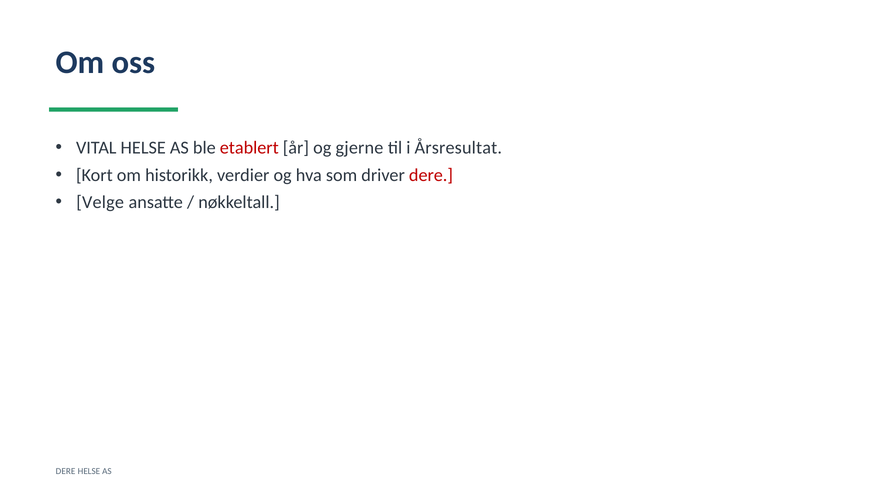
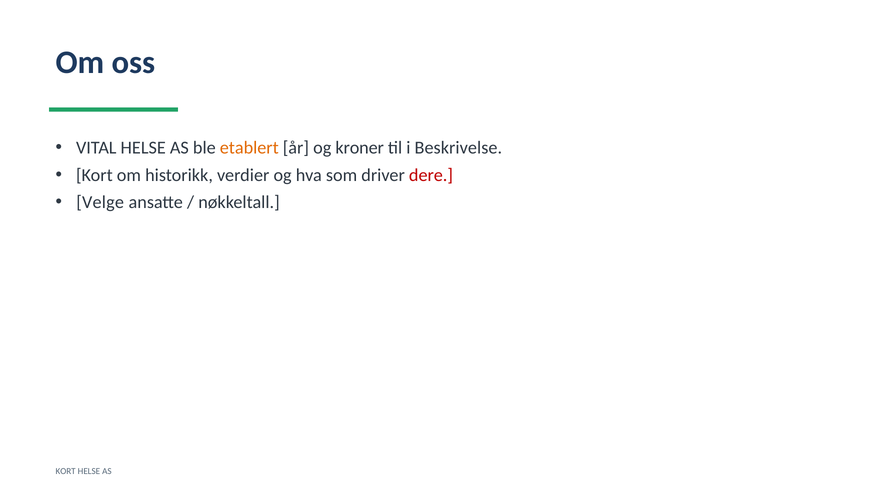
etablert colour: red -> orange (249, 148)
gjerne: gjerne -> kroner (360, 148)
Årsresultat: Årsresultat -> Beskrivelse (458, 148)
DERE: DERE -> KORT (66, 471)
